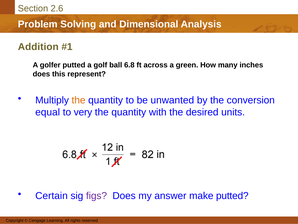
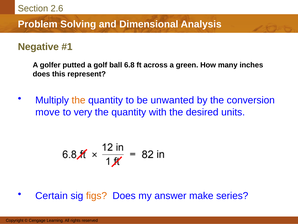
Addition: Addition -> Negative (38, 47)
equal: equal -> move (48, 112)
figs colour: purple -> orange (96, 195)
make putted: putted -> series (232, 195)
